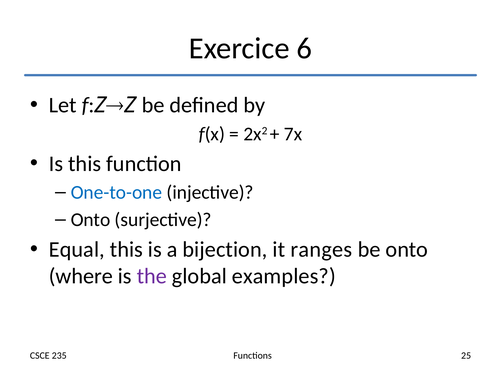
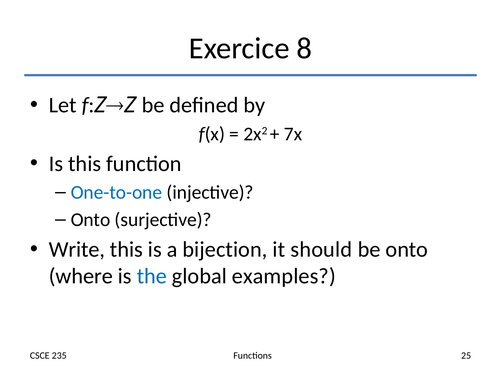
6: 6 -> 8 (304, 48)
Equal: Equal -> Write (77, 249)
ranges: ranges -> should (321, 249)
the colour: purple -> blue (152, 276)
